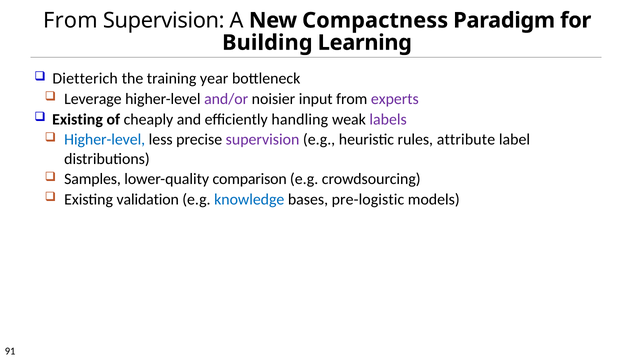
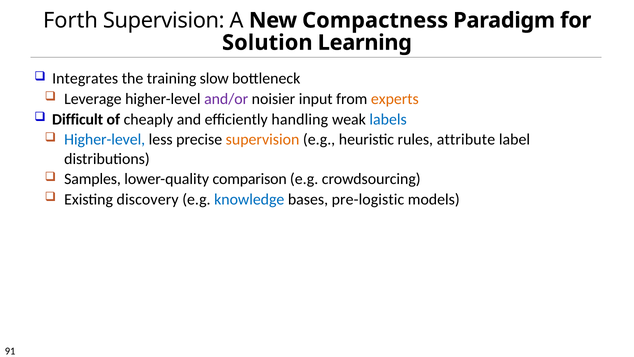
From: From -> Forth (70, 20)
Building: Building -> Solution (267, 43)
Dietterich: Dietterich -> Integrates (85, 79)
year: year -> slow (214, 79)
experts colour: purple -> orange (395, 99)
Existing: Existing -> Difficult (78, 119)
labels colour: purple -> blue (388, 119)
supervision colour: purple -> orange (263, 140)
validation: validation -> discovery (148, 199)
